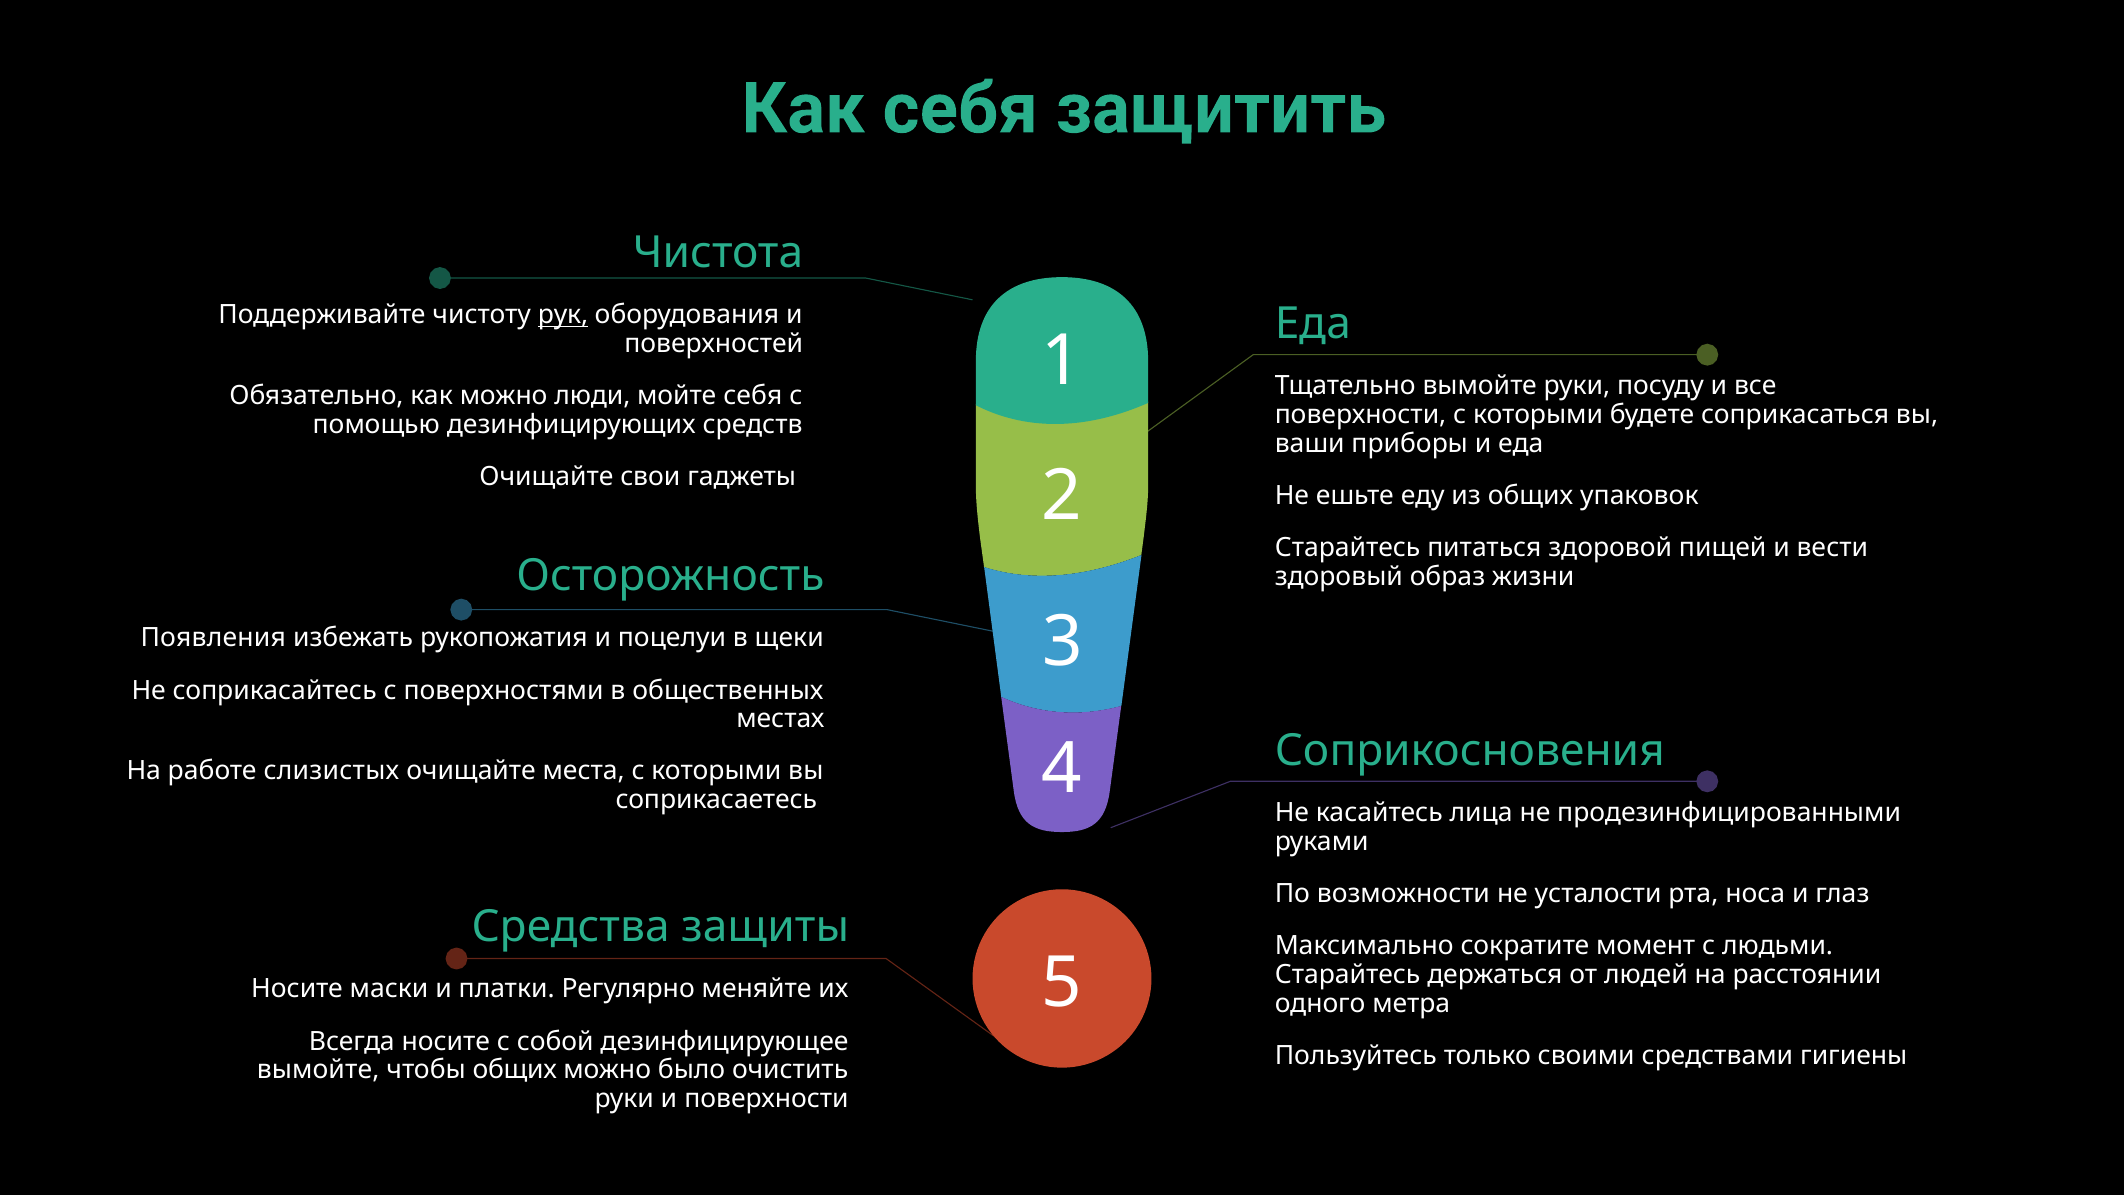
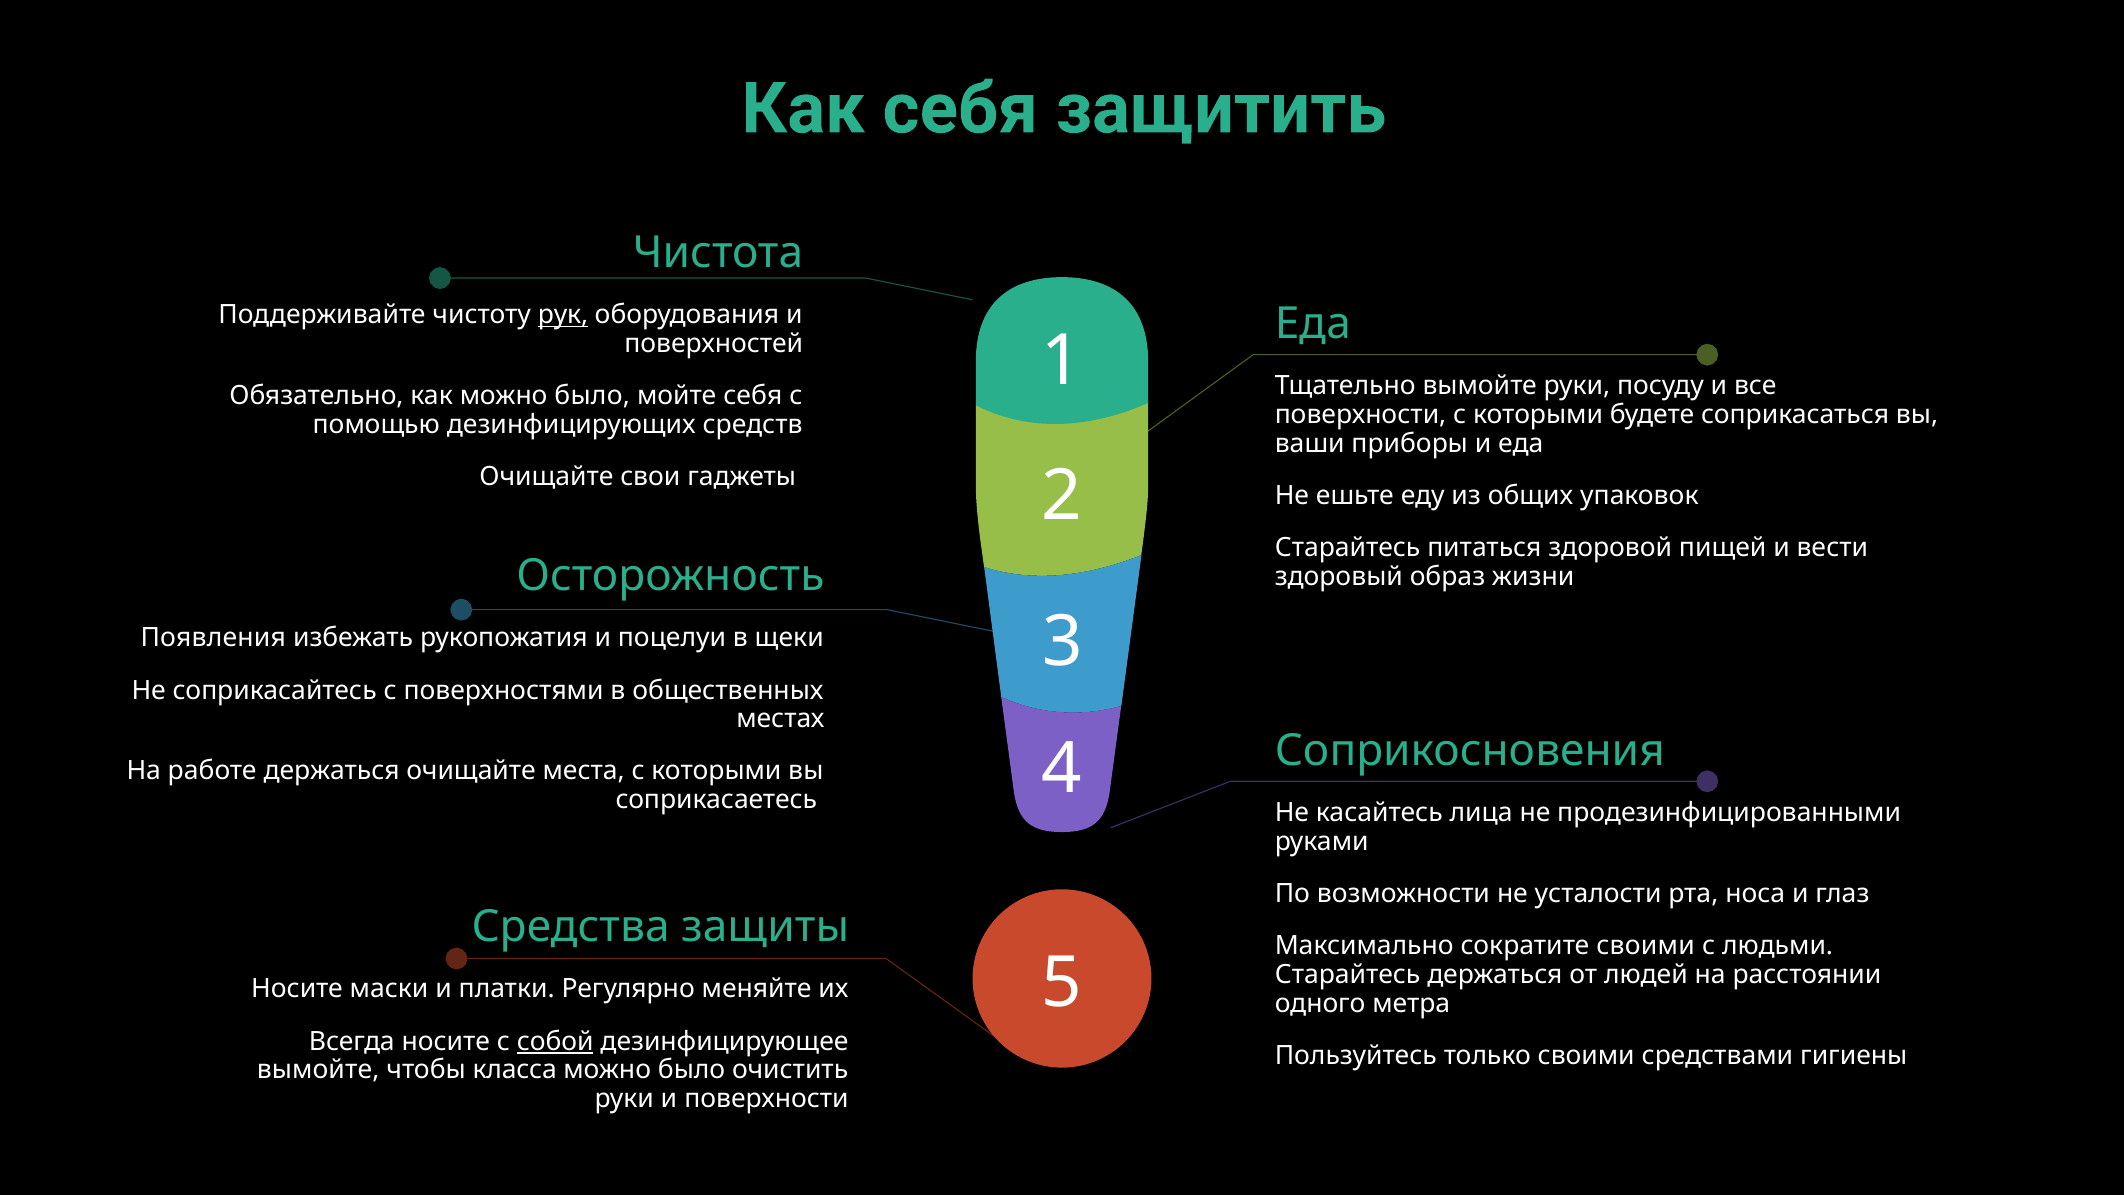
как можно люди: люди -> было (592, 396)
работе слизистых: слизистых -> держаться (332, 771)
сократите момент: момент -> своими (1646, 946)
собой underline: none -> present (555, 1041)
чтобы общих: общих -> класса (515, 1070)
